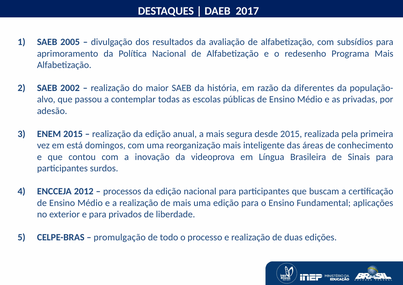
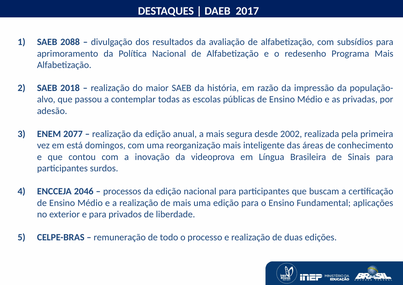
2005: 2005 -> 2088 (70, 42)
2002: 2002 -> 2018 (70, 88)
diferentes: diferentes -> impressão (314, 88)
ENEM 2015: 2015 -> 2077 (73, 134)
desde 2015: 2015 -> 2002 (291, 134)
2012: 2012 -> 2046 (84, 191)
promulgação: promulgação -> remuneração (120, 237)
